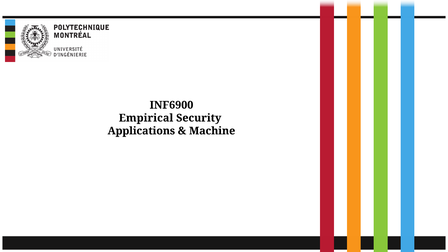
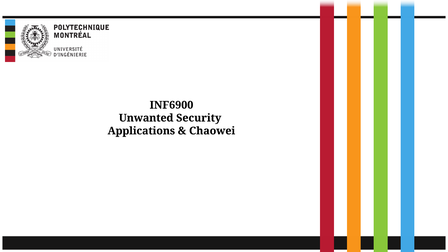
Empirical: Empirical -> Unwanted (146, 118)
Machine: Machine -> Chaowei (212, 131)
